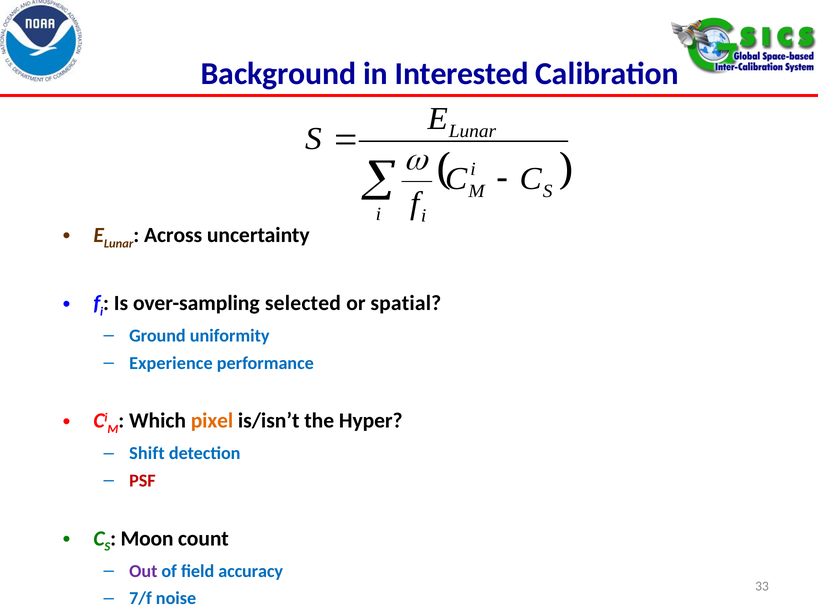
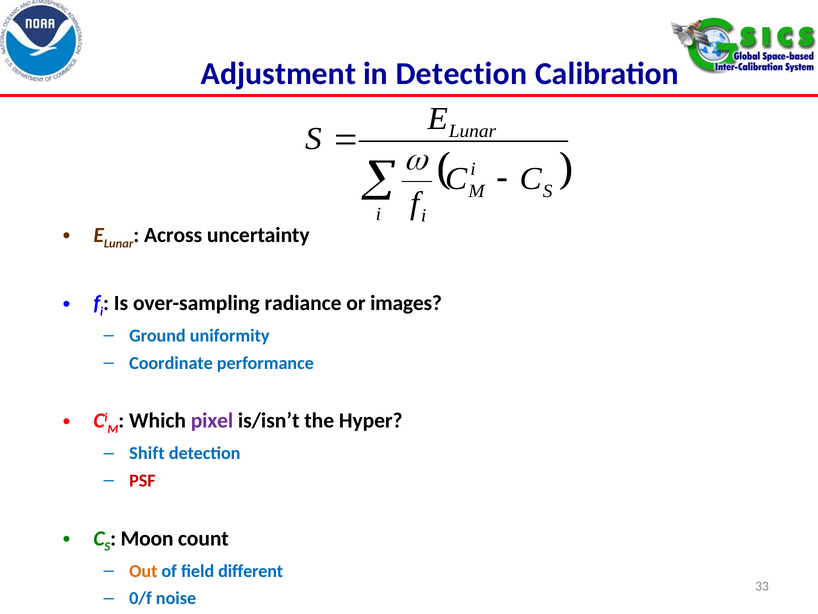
Background: Background -> Adjustment (278, 74)
in Interested: Interested -> Detection (461, 74)
selected: selected -> radiance (303, 303)
spatial: spatial -> images (406, 303)
Experience: Experience -> Coordinate (171, 363)
pixel colour: orange -> purple (212, 420)
Out colour: purple -> orange (143, 571)
accuracy: accuracy -> different (251, 571)
7/f: 7/f -> 0/f (141, 598)
